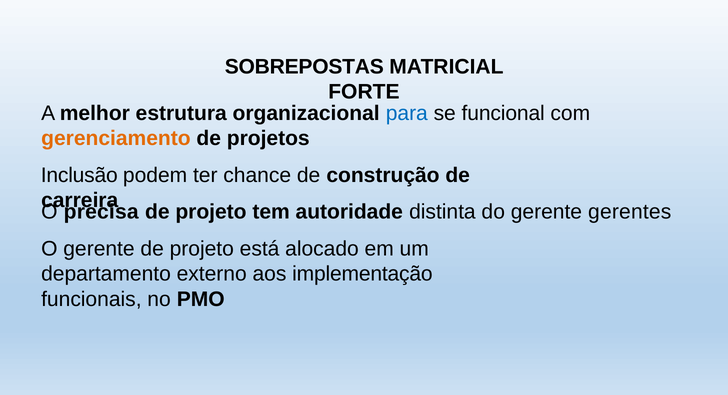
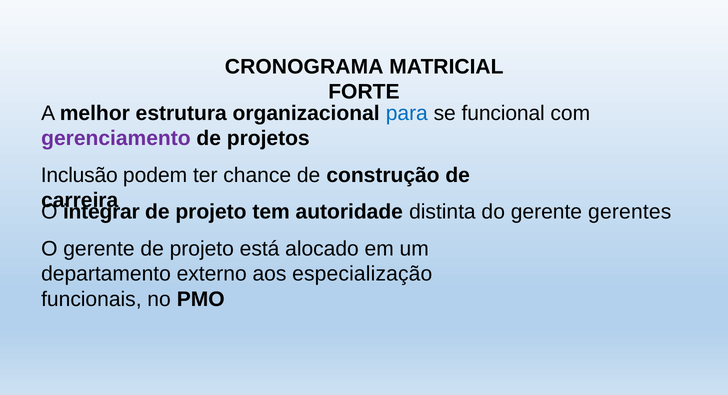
SOBREPOSTAS: SOBREPOSTAS -> CRONOGRAMA (304, 67)
gerenciamento colour: orange -> purple (116, 138)
precisa: precisa -> integrar (101, 212)
implementação: implementação -> especialização (362, 274)
